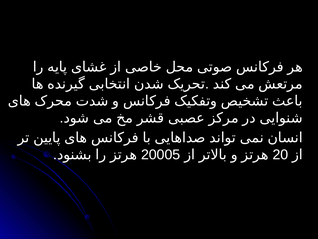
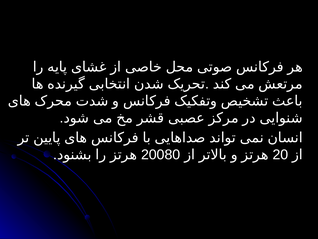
20005: 20005 -> 20080 (161, 154)
